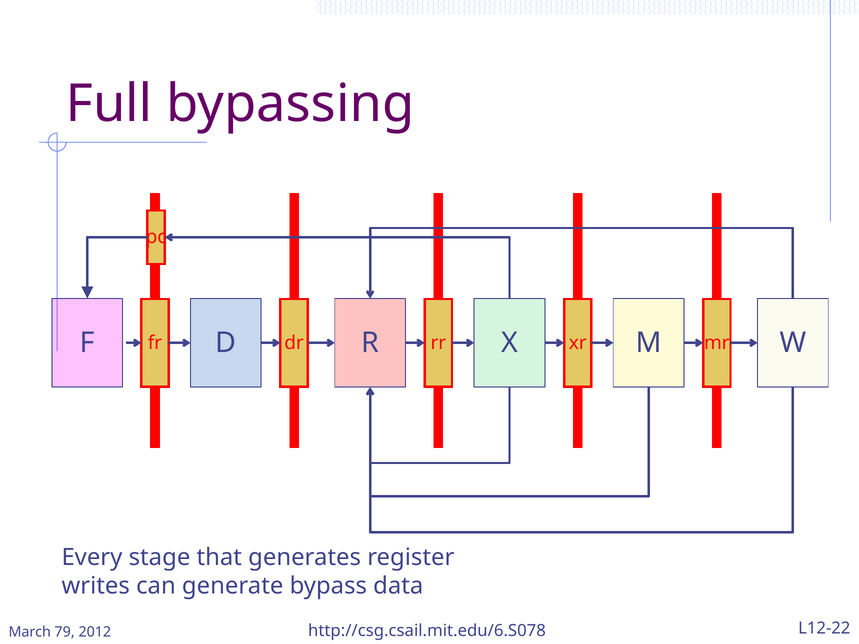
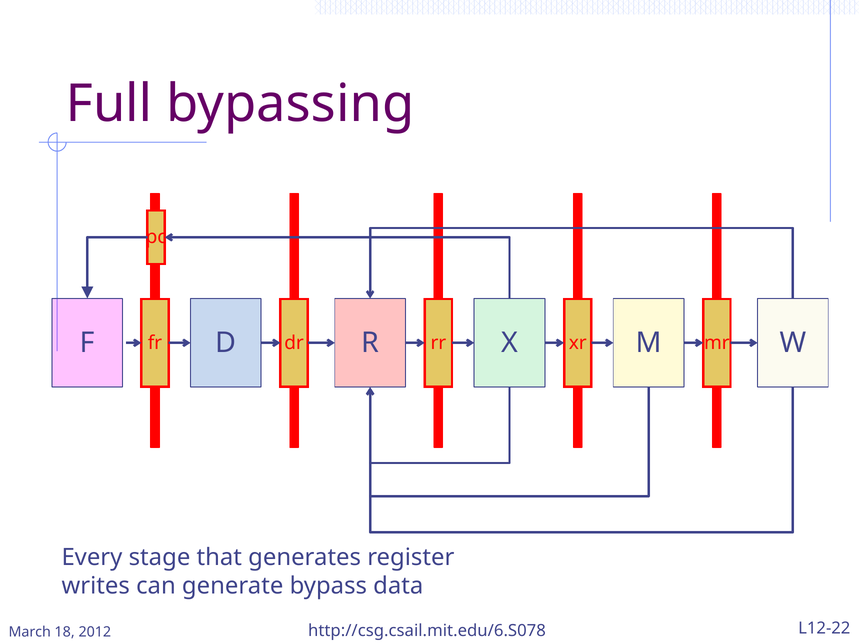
79: 79 -> 18 (65, 632)
